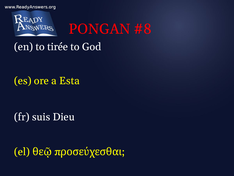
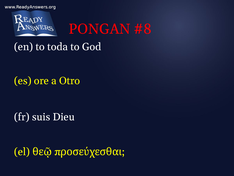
tirée: tirée -> toda (58, 47)
Esta: Esta -> Otro (70, 81)
